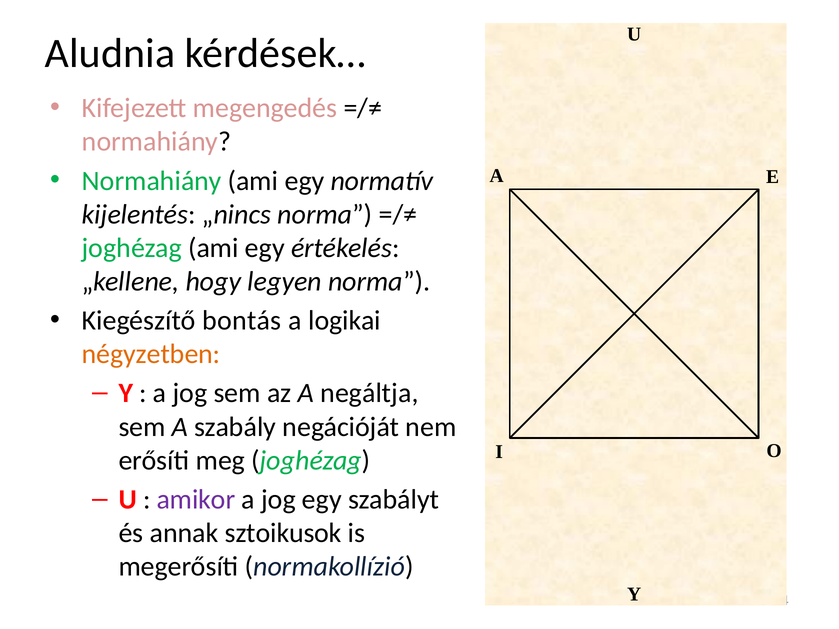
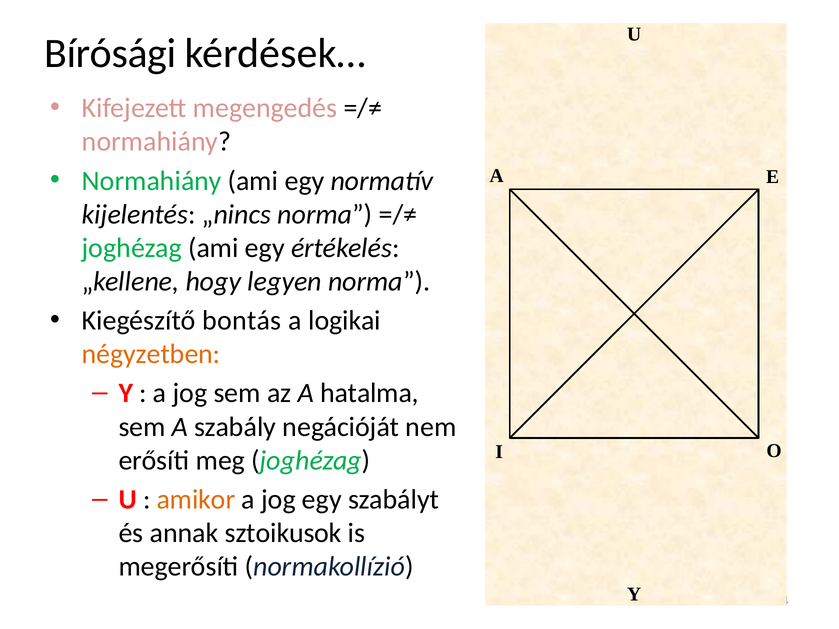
Aludnia: Aludnia -> Bírósági (110, 53)
negáltja: negáltja -> hatalma (370, 393)
amikor colour: purple -> orange (196, 500)
